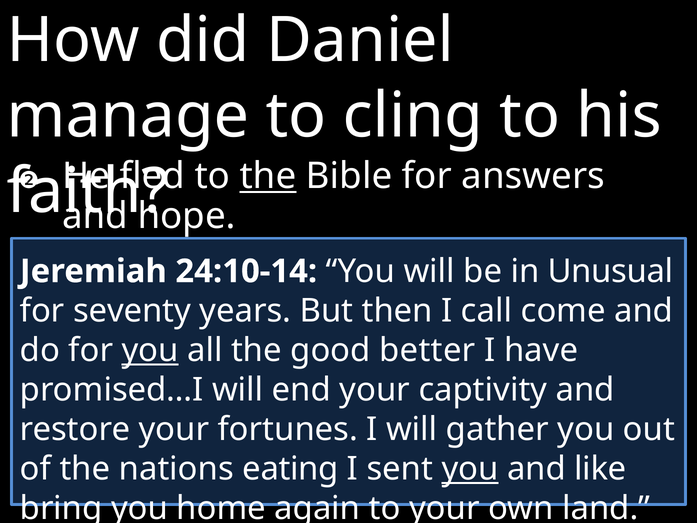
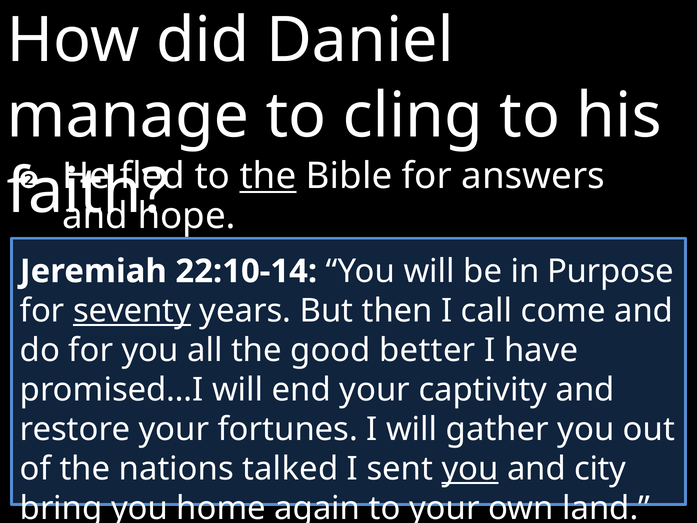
24:10-14: 24:10-14 -> 22:10-14 (246, 271)
Unusual: Unusual -> Purpose (610, 271)
seventy underline: none -> present (132, 311)
you underline: present -> none (150, 350)
eating: eating -> talked (290, 469)
like: like -> city (600, 469)
